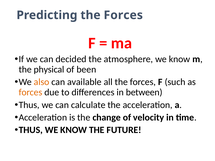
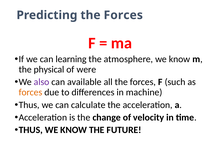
decided: decided -> learning (71, 59)
been: been -> were (86, 70)
also colour: orange -> purple (42, 82)
between: between -> machine (144, 92)
